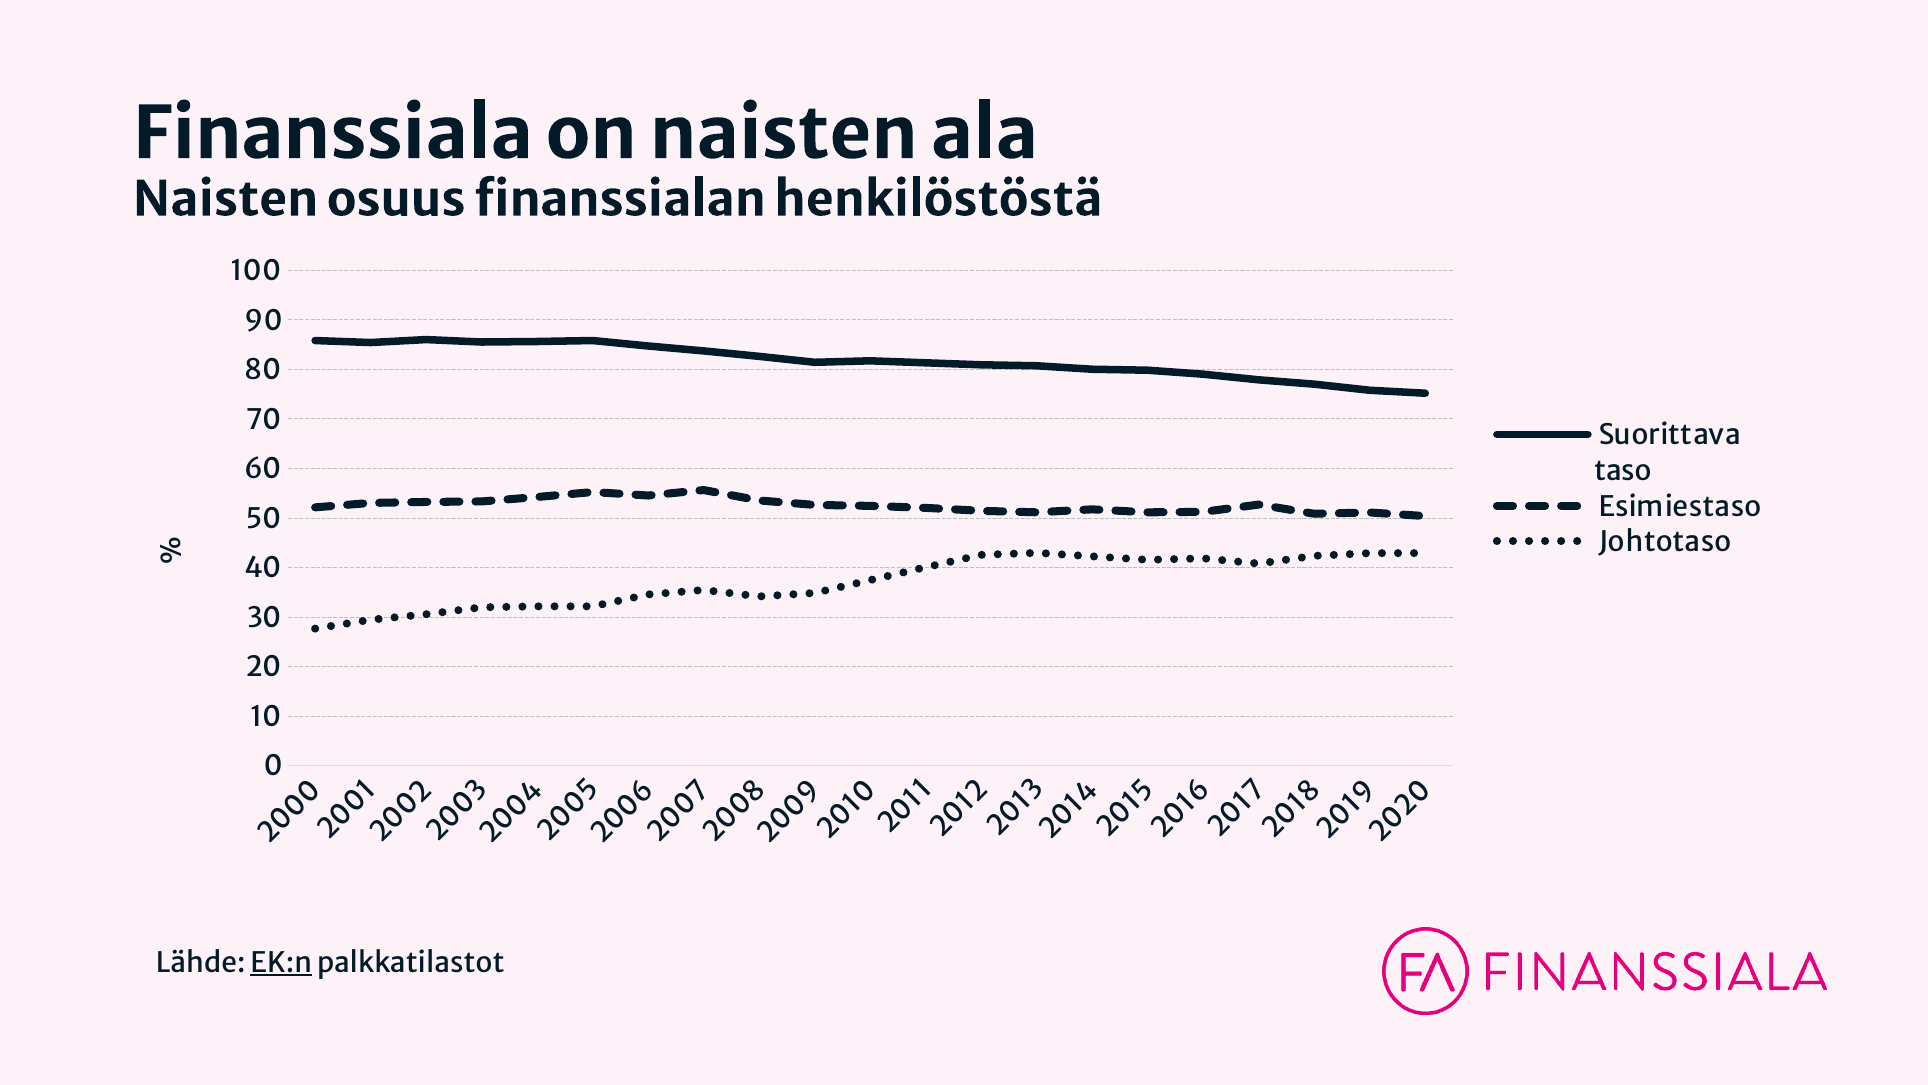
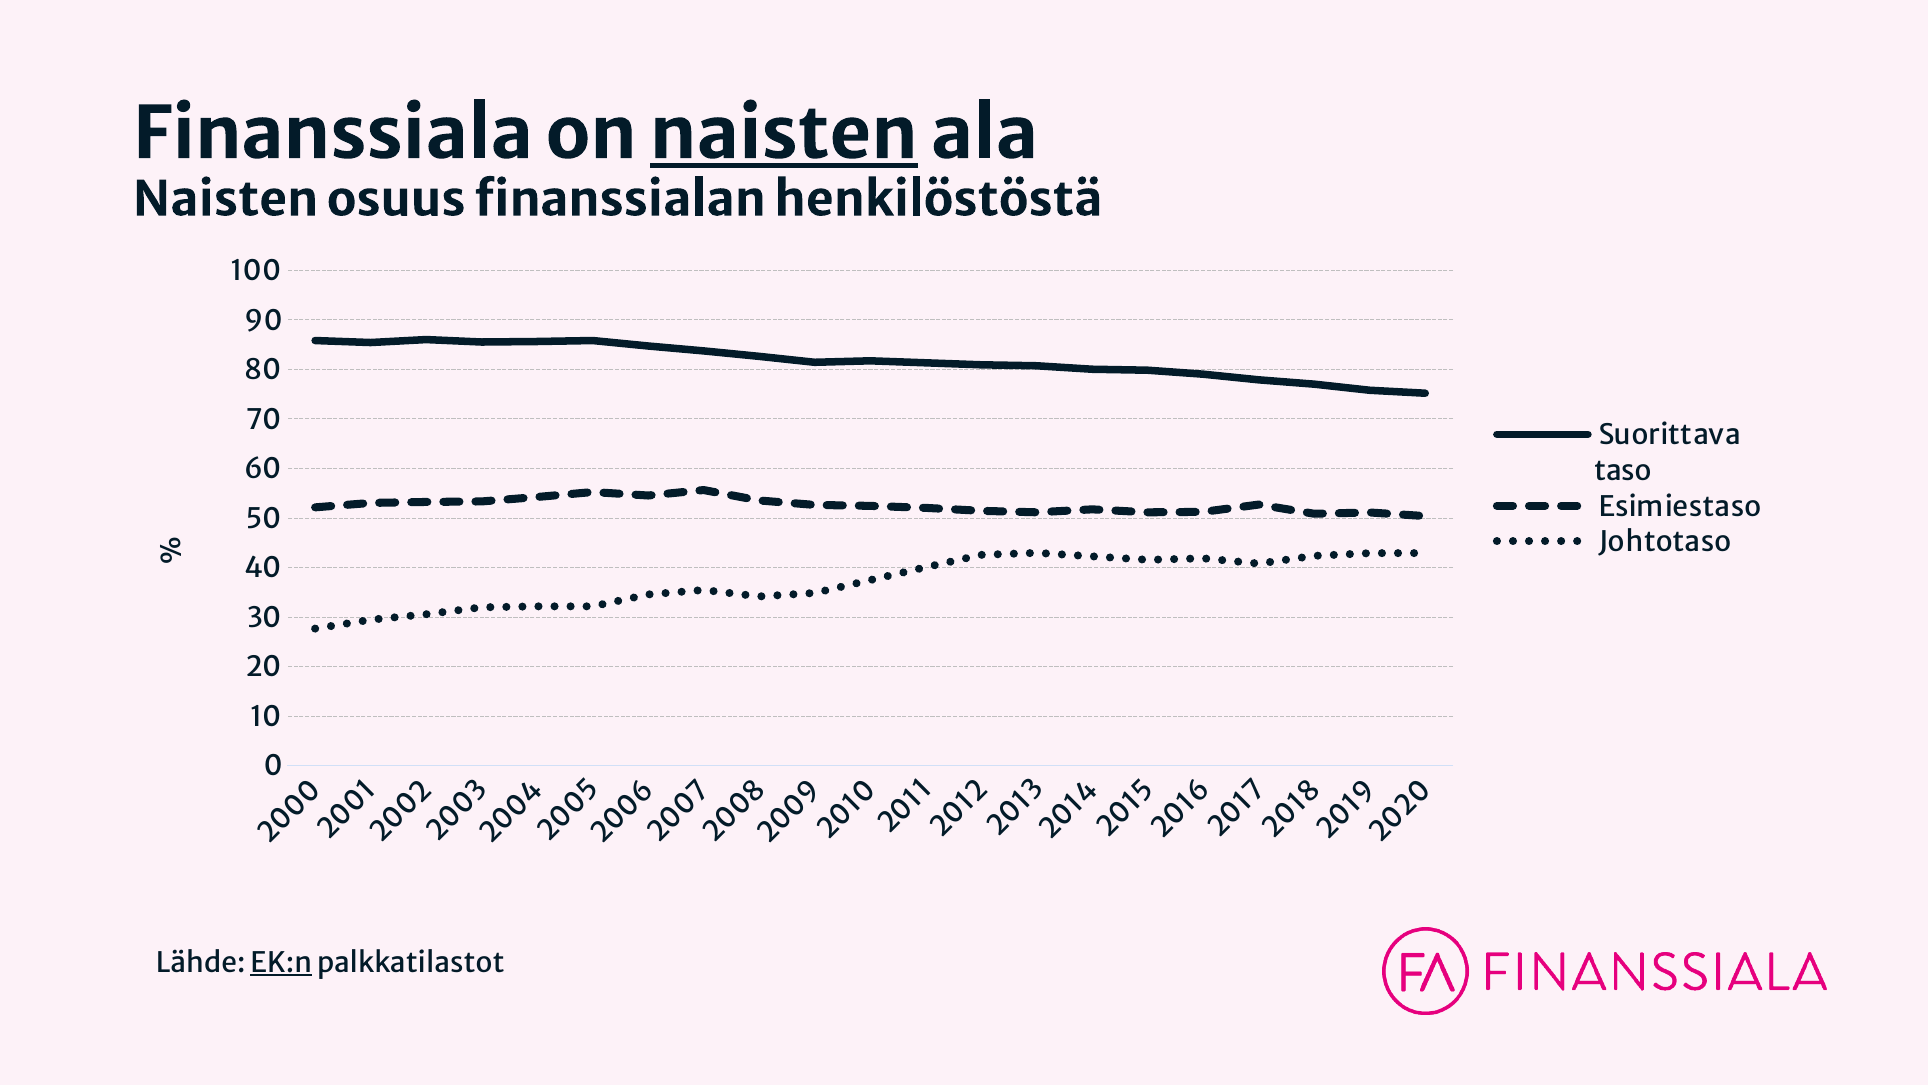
naisten underline: none -> present (784, 134)
